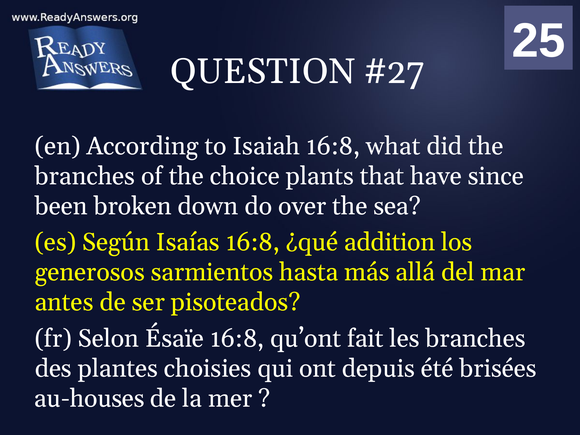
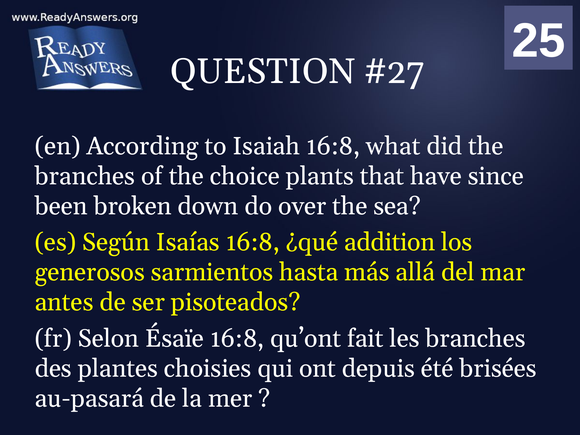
au-houses: au-houses -> au-pasará (89, 399)
